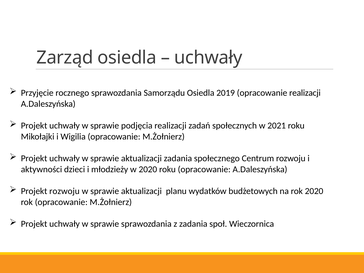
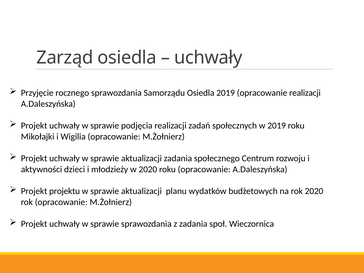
w 2021: 2021 -> 2019 (277, 126)
Projekt rozwoju: rozwoju -> projektu (65, 191)
